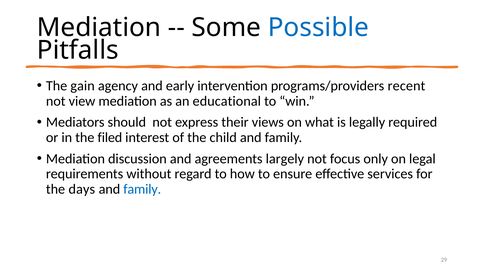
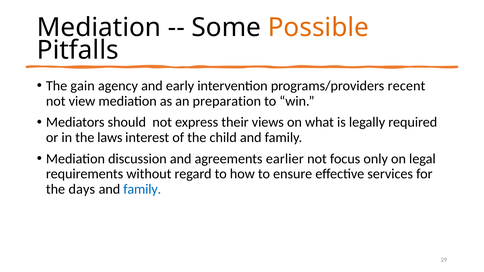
Possible colour: blue -> orange (318, 28)
educational: educational -> preparation (227, 101)
filed: filed -> laws (110, 138)
largely: largely -> earlier (285, 159)
